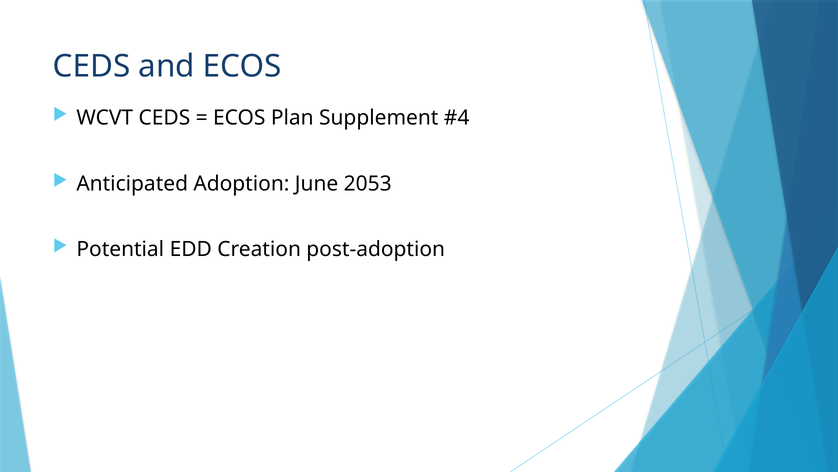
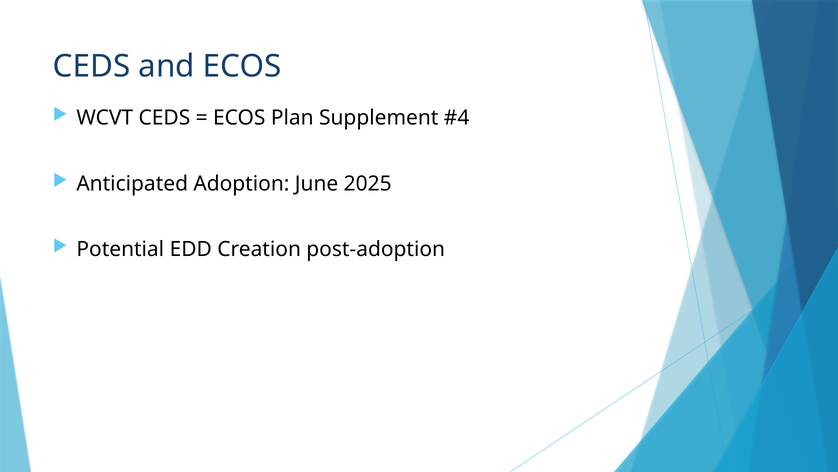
2053: 2053 -> 2025 (368, 183)
